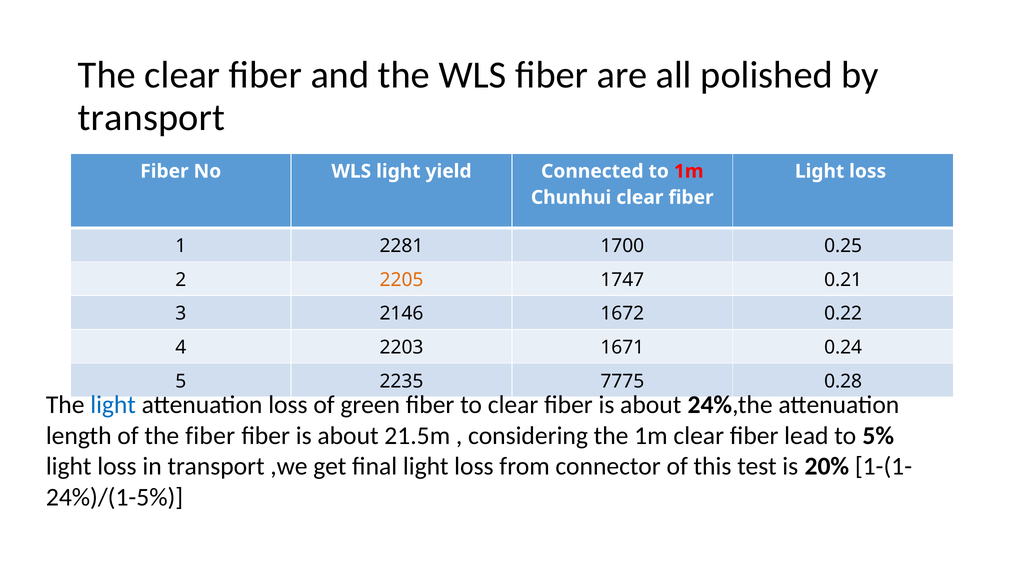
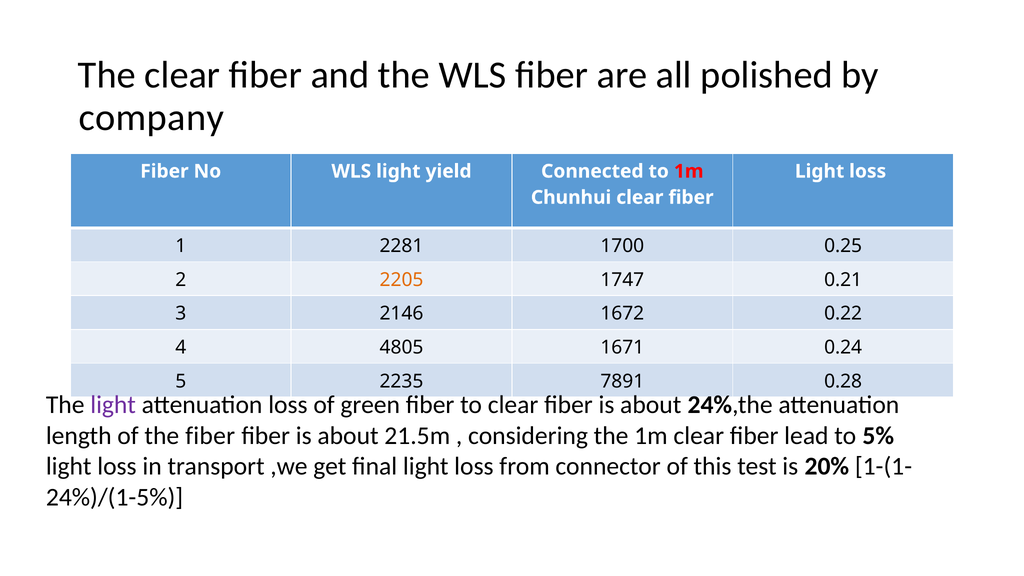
transport: transport -> company (151, 117)
2203: 2203 -> 4805 (402, 347)
7775: 7775 -> 7891 (622, 381)
light colour: blue -> purple (113, 405)
